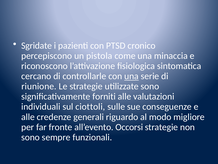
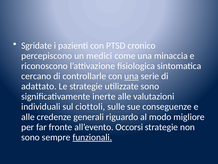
pistola: pistola -> medici (99, 56)
riunione: riunione -> adattato (39, 86)
forniti: forniti -> inerte (104, 96)
funzionali underline: none -> present (92, 137)
